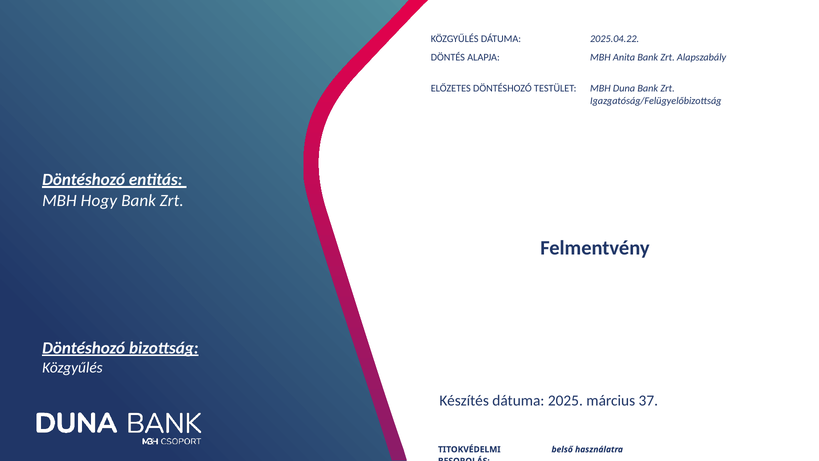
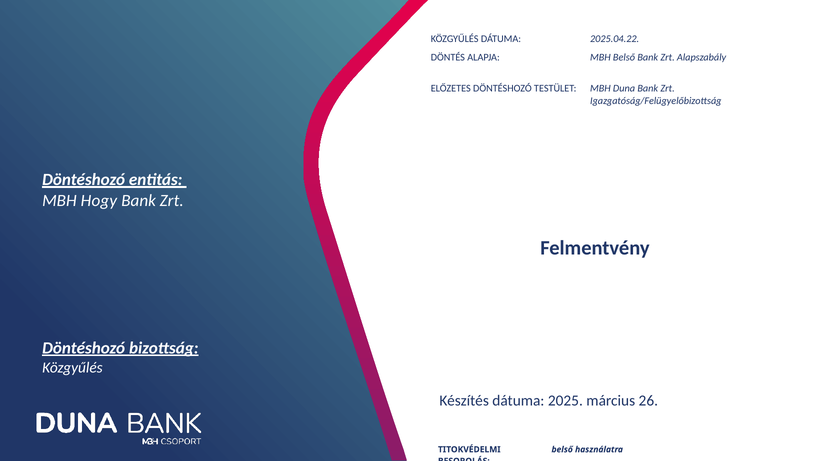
MBH Anita: Anita -> Belső (624, 57)
37: 37 -> 26 (648, 400)
